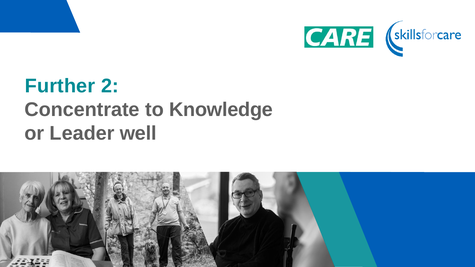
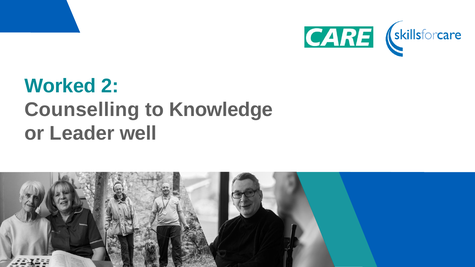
Further: Further -> Worked (60, 86)
Concentrate: Concentrate -> Counselling (82, 110)
